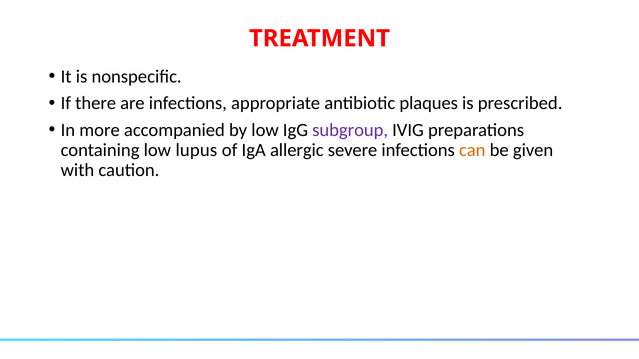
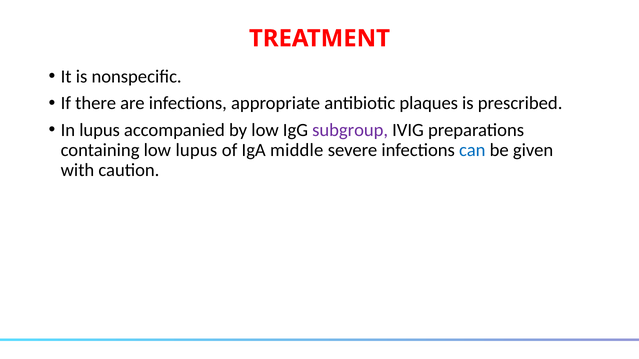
In more: more -> lupus (100, 130)
allergic: allergic -> middle (297, 150)
can colour: orange -> blue (472, 150)
